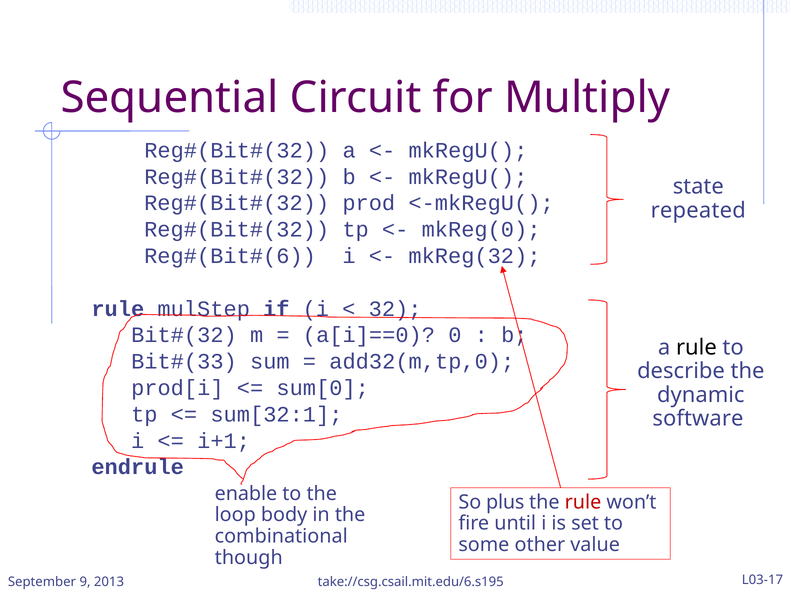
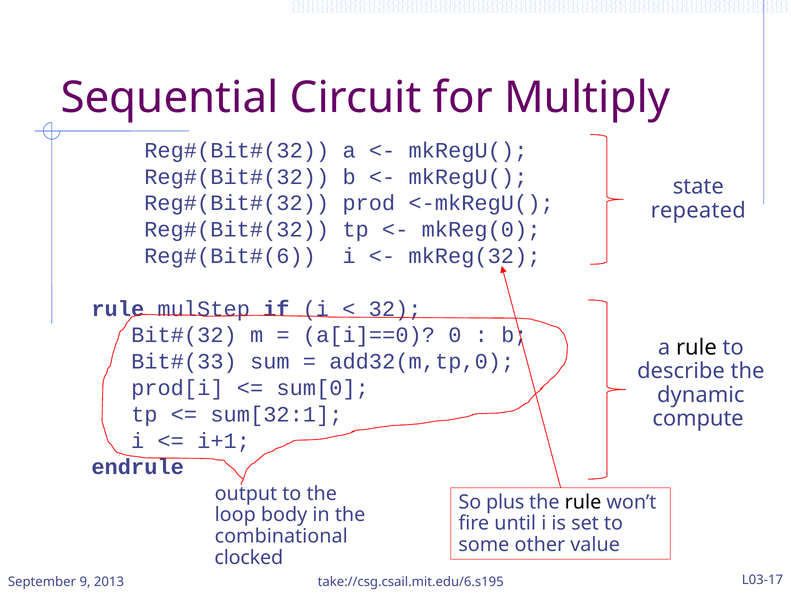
software: software -> compute (698, 419)
enable: enable -> output (246, 494)
rule colour: red -> black (583, 502)
though: though -> clocked (249, 558)
